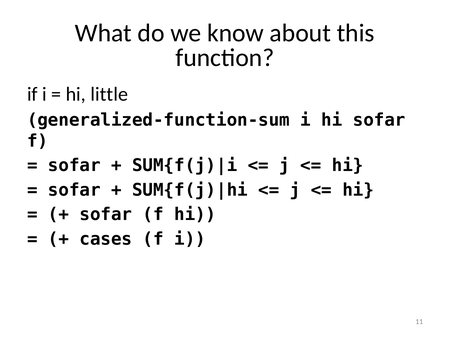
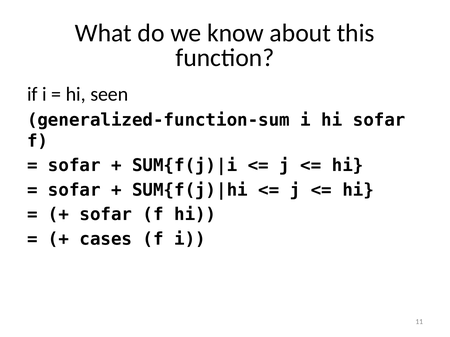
little: little -> seen (109, 94)
